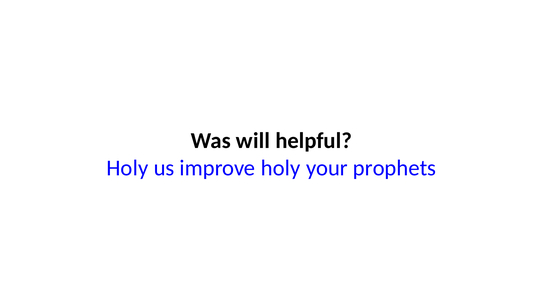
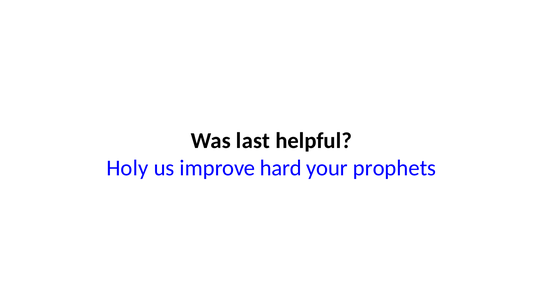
will: will -> last (253, 140)
improve holy: holy -> hard (281, 168)
